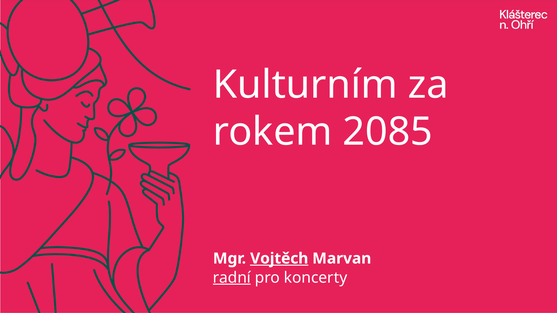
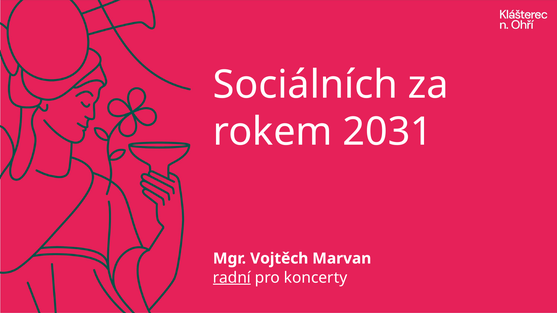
Kulturním: Kulturním -> Sociálních (305, 85)
2085: 2085 -> 2031 (388, 132)
Vojtěch underline: present -> none (279, 259)
